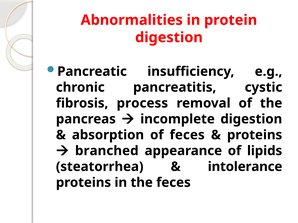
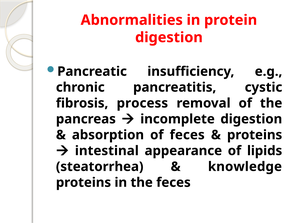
branched: branched -> intestinal (107, 151)
intolerance: intolerance -> knowledge (245, 167)
